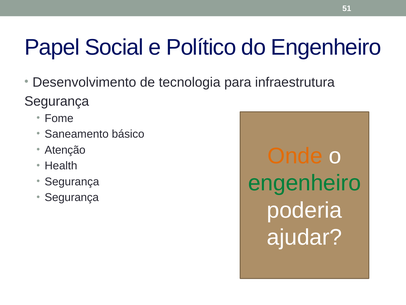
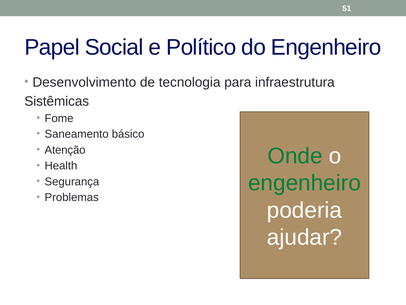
Segurança: Segurança -> Sistêmicas (57, 101)
Onde colour: orange -> green (295, 156)
Segurança: Segurança -> Problemas (72, 197)
